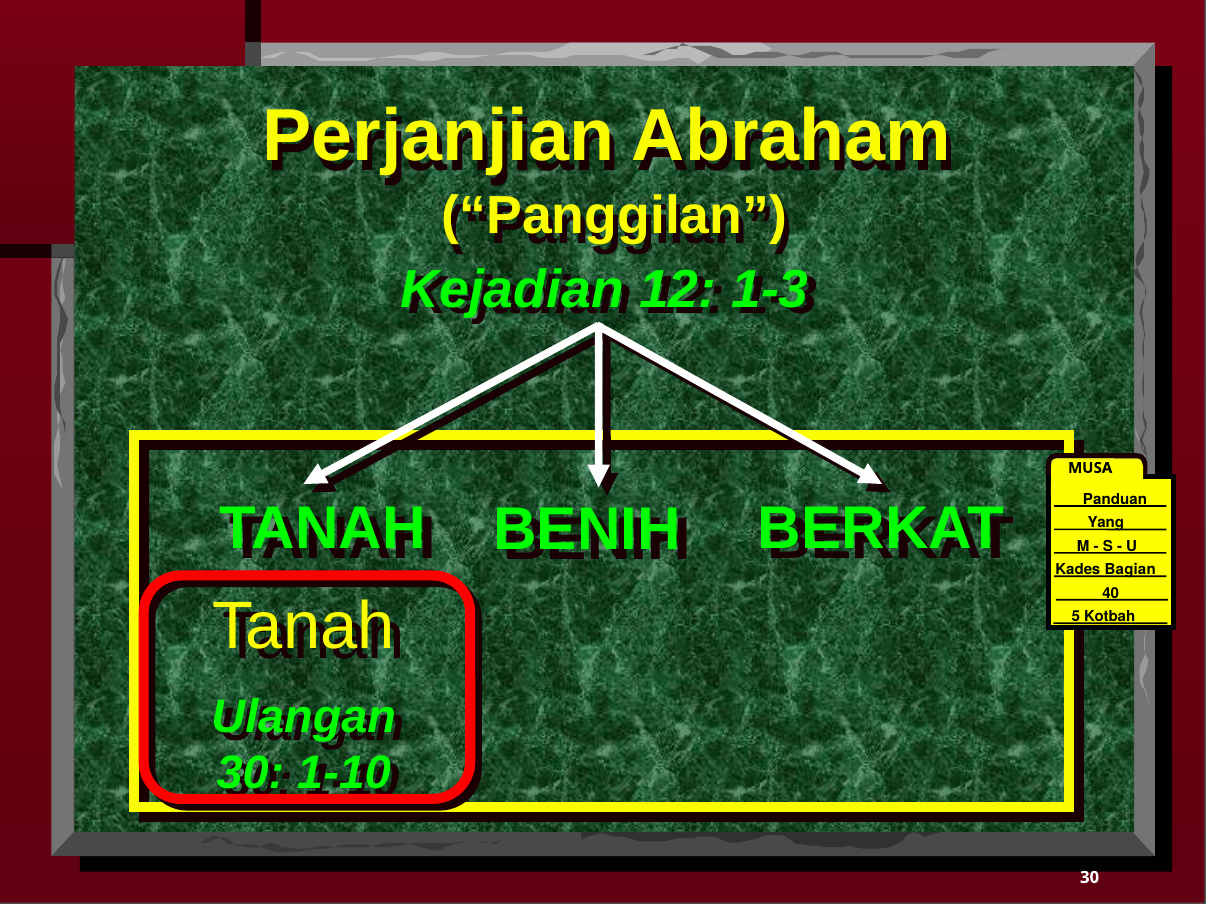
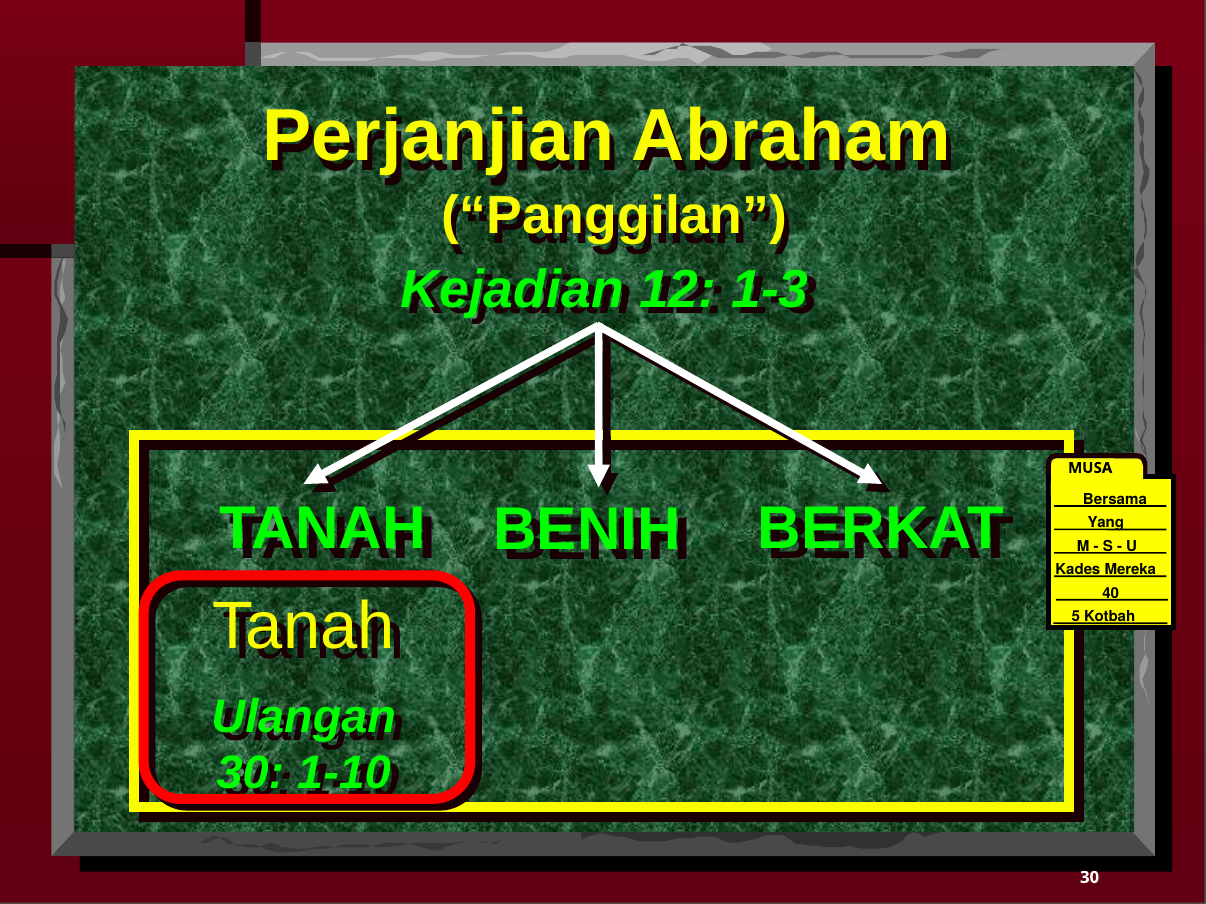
Panduan: Panduan -> Bersama (1115, 500)
Bagian: Bagian -> Mereka (1130, 569)
